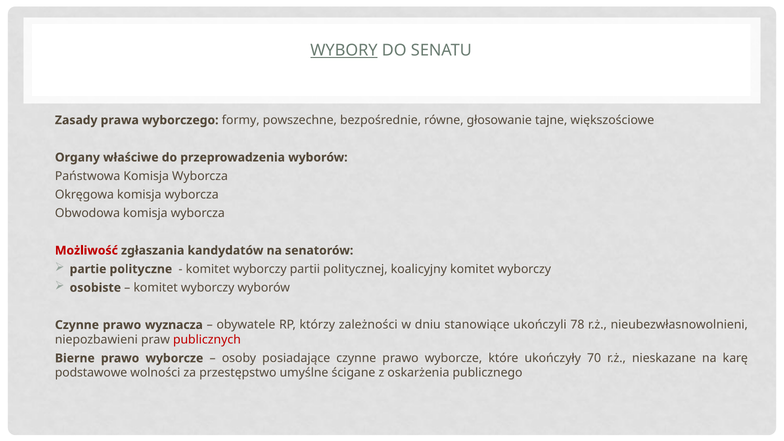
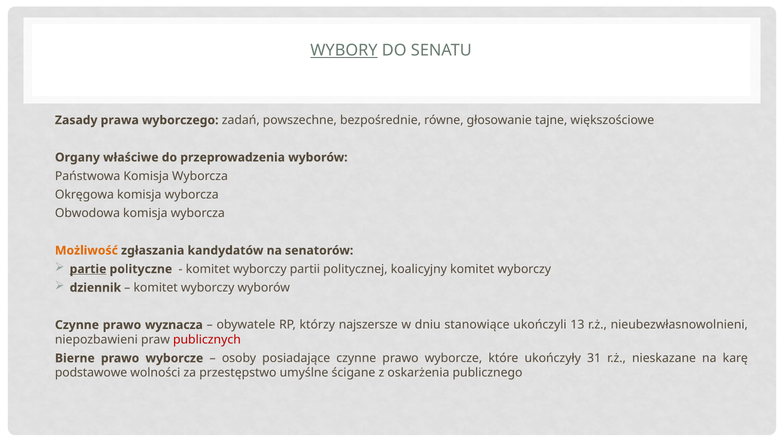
formy: formy -> zadań (241, 120)
Możliwość colour: red -> orange (86, 250)
partie underline: none -> present (88, 269)
osobiste: osobiste -> dziennik (95, 288)
zależności: zależności -> najszersze (368, 325)
78: 78 -> 13 (577, 325)
70: 70 -> 31 (594, 358)
